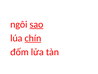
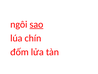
chín underline: present -> none (33, 38)
